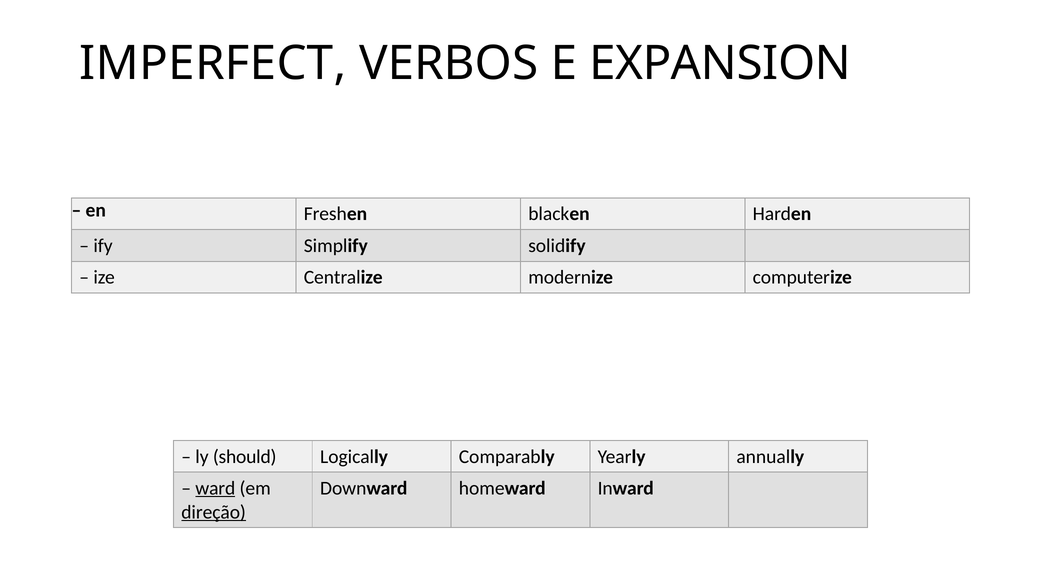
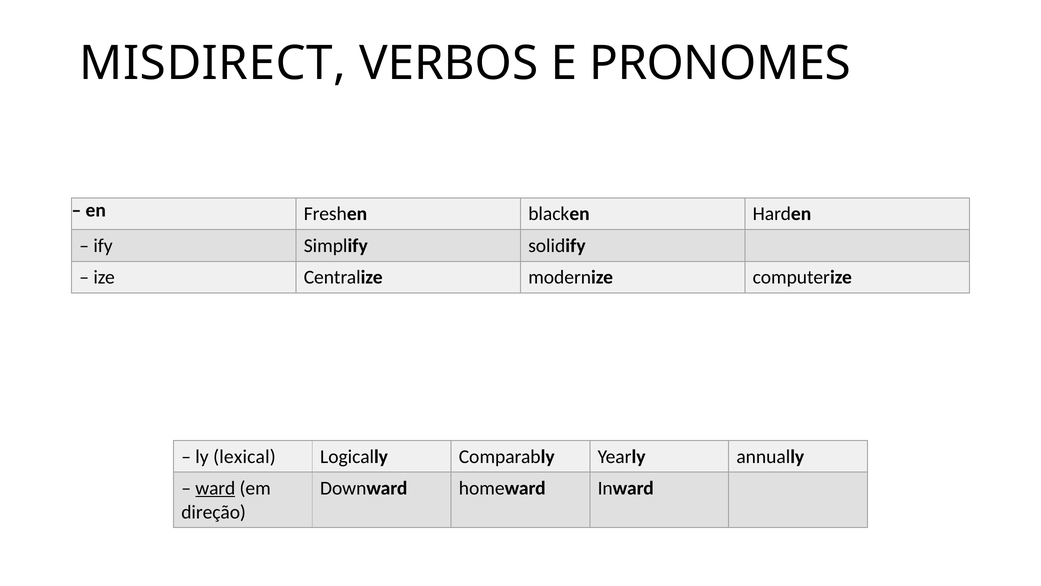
IMPERFECT: IMPERFECT -> MISDIRECT (213, 64)
EXPANSION: EXPANSION -> PRONOMES (720, 64)
should: should -> lexical (244, 456)
direção underline: present -> none (214, 512)
